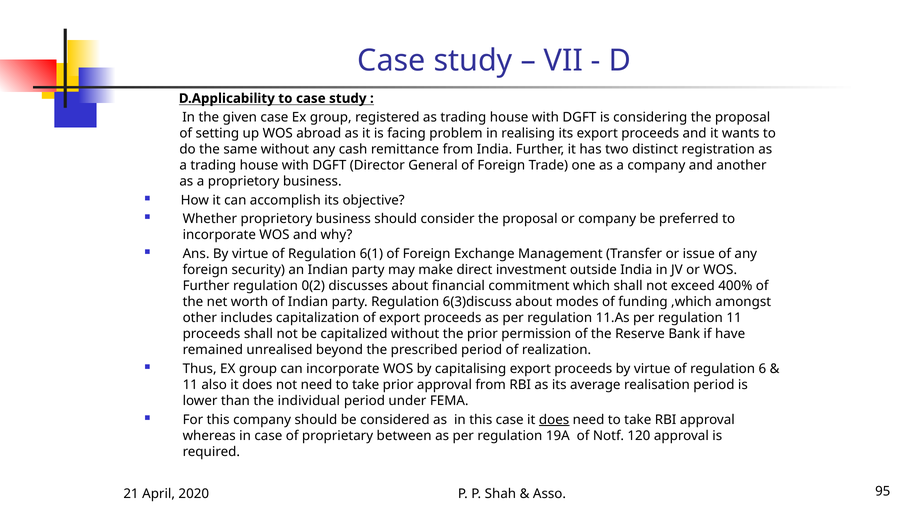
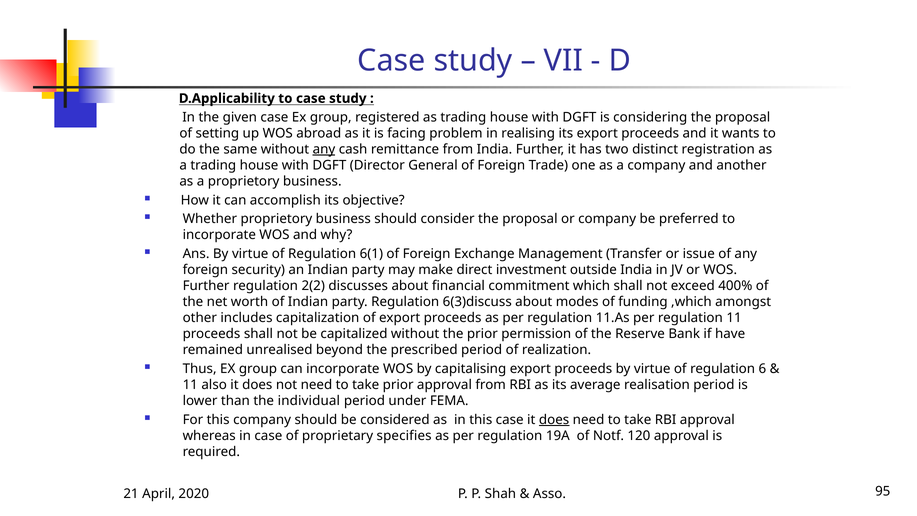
any underline: none -> present (324, 149)
0(2: 0(2 -> 2(2 (313, 286)
between: between -> specifies (404, 436)
